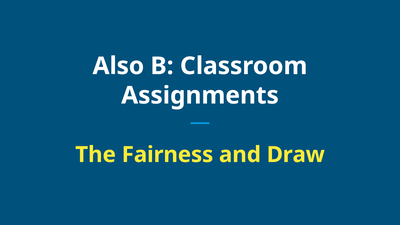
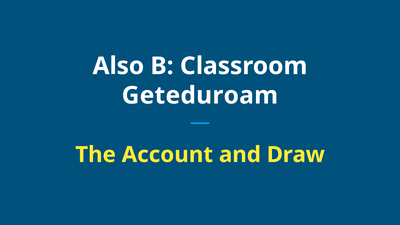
Assignments: Assignments -> Geteduroam (200, 95)
Fairness: Fairness -> Account (167, 155)
